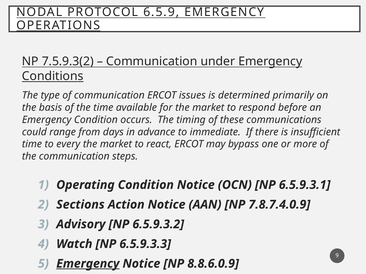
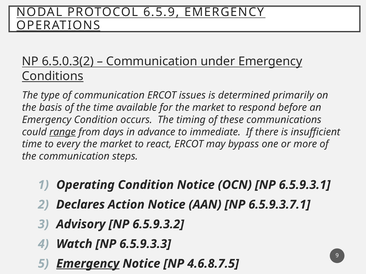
7.5.9.3(2: 7.5.9.3(2 -> 6.5.0.3(2 (68, 62)
range underline: none -> present (63, 132)
Sections: Sections -> Declares (81, 205)
7.8.7.4.0.9: 7.8.7.4.0.9 -> 6.5.9.3.7.1 (279, 205)
8.8.6.0.9: 8.8.6.0.9 -> 4.6.8.7.5 (213, 264)
